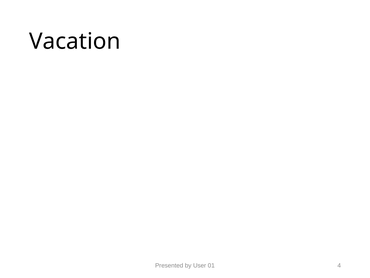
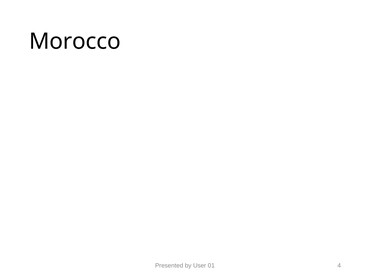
Vacation: Vacation -> Morocco (75, 41)
